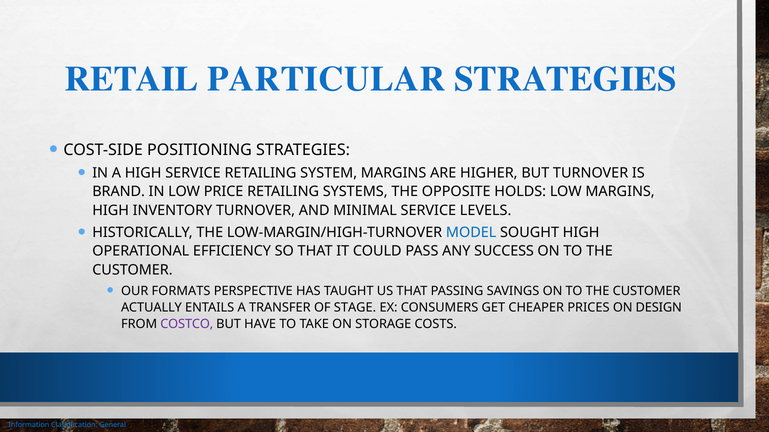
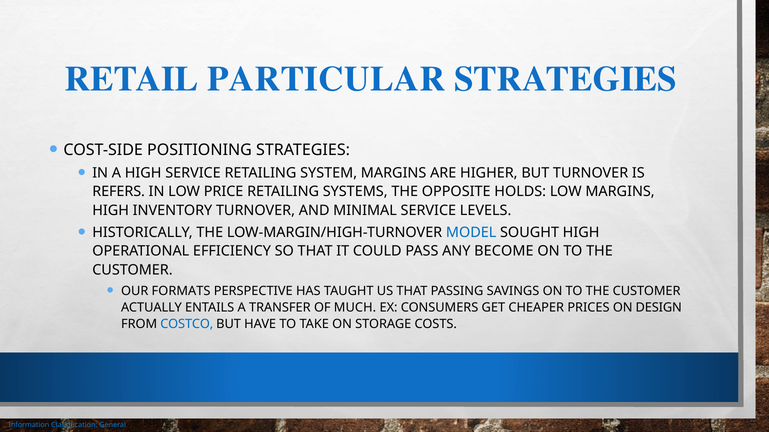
BRAND: BRAND -> REFERS (119, 192)
SUCCESS: SUCCESS -> BECOME (504, 252)
STAGE: STAGE -> MUCH (355, 308)
COSTCO colour: purple -> blue (187, 324)
